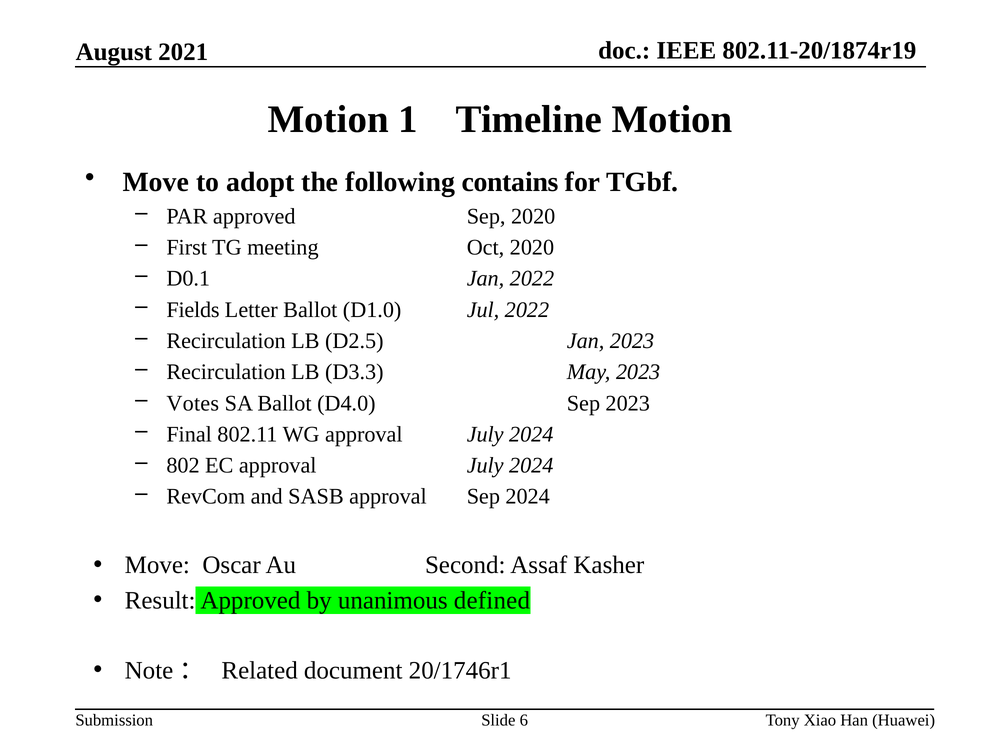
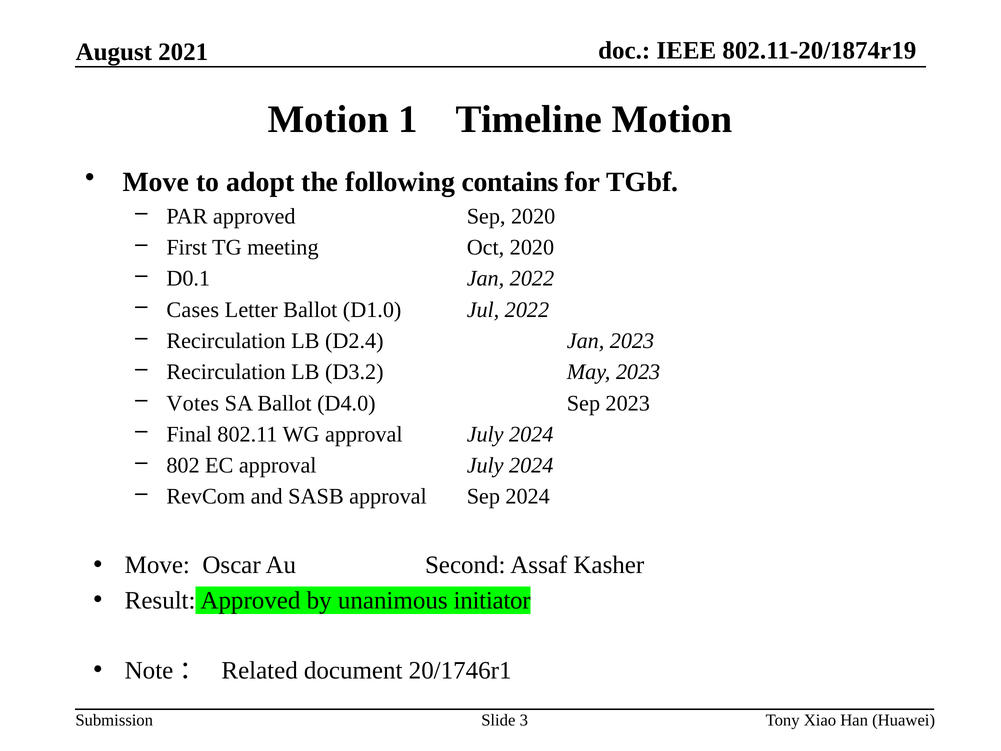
Fields: Fields -> Cases (193, 310)
D2.5: D2.5 -> D2.4 (354, 341)
D3.3: D3.3 -> D3.2 (354, 372)
defined: defined -> initiator (492, 600)
6: 6 -> 3 (524, 720)
